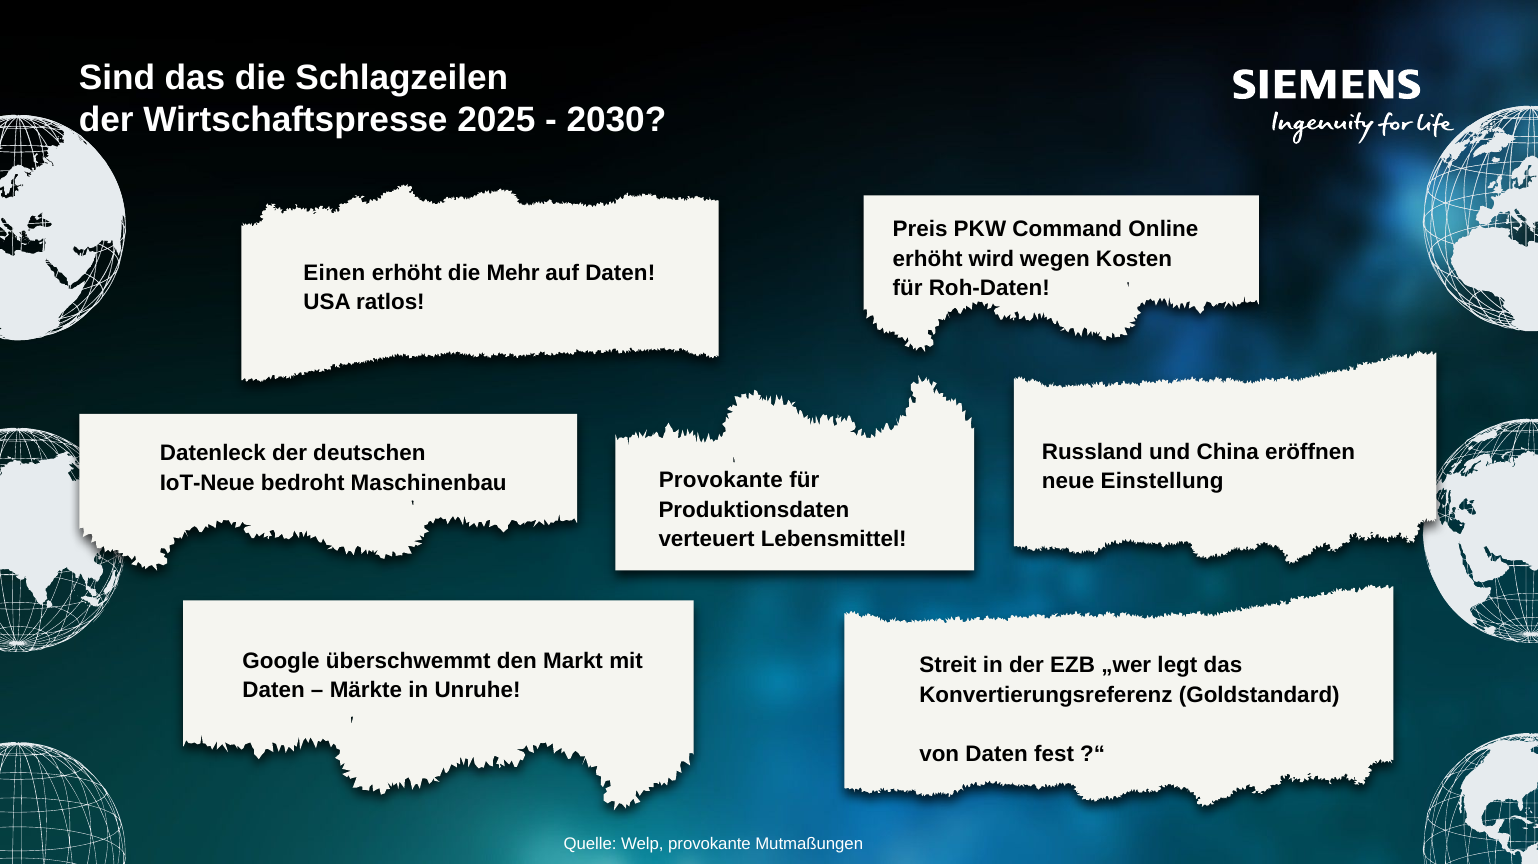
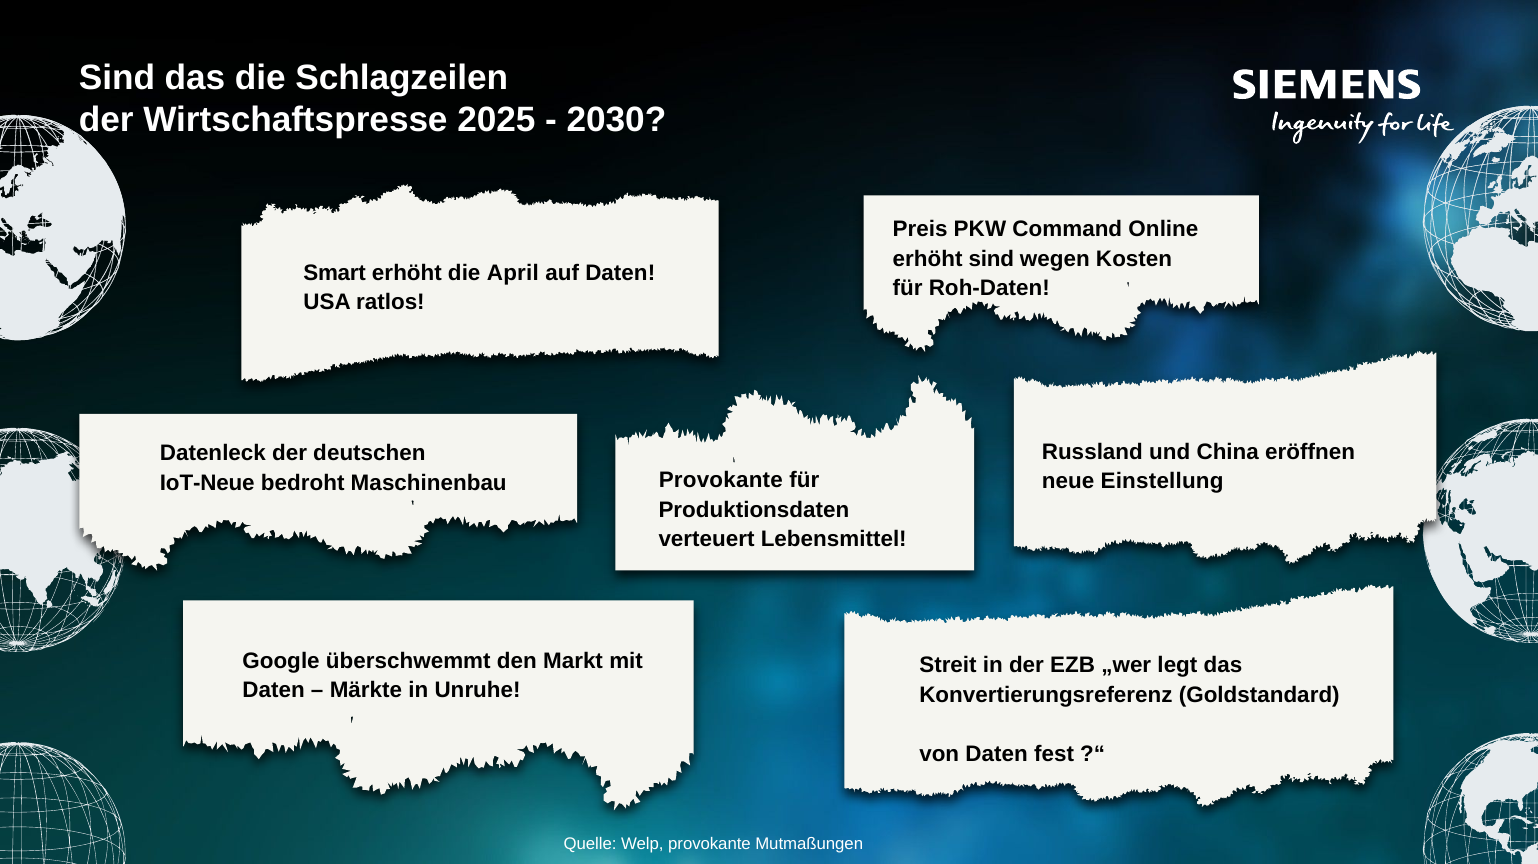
erhöht wird: wird -> sind (991, 259)
Einen: Einen -> Smart (335, 273)
Mehr: Mehr -> April (513, 273)
